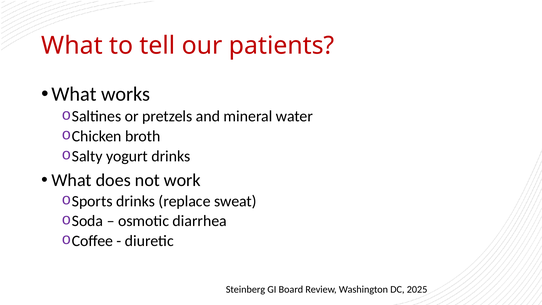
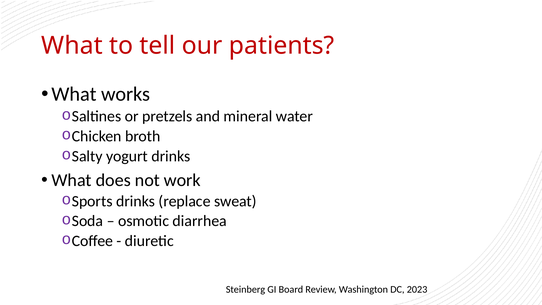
2025: 2025 -> 2023 (417, 289)
